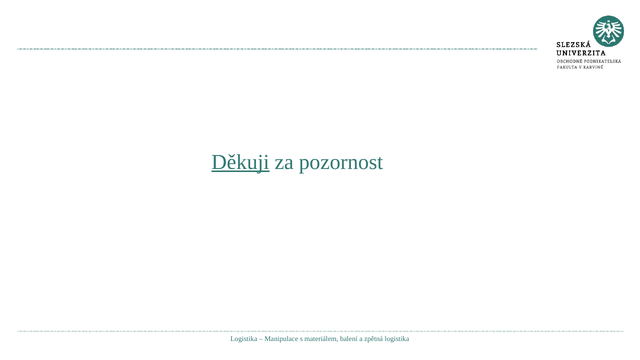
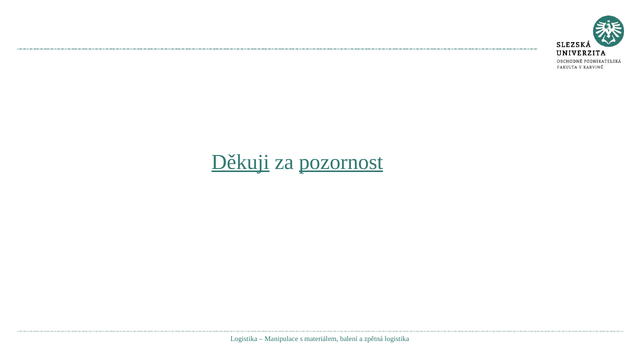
pozornost underline: none -> present (341, 162)
